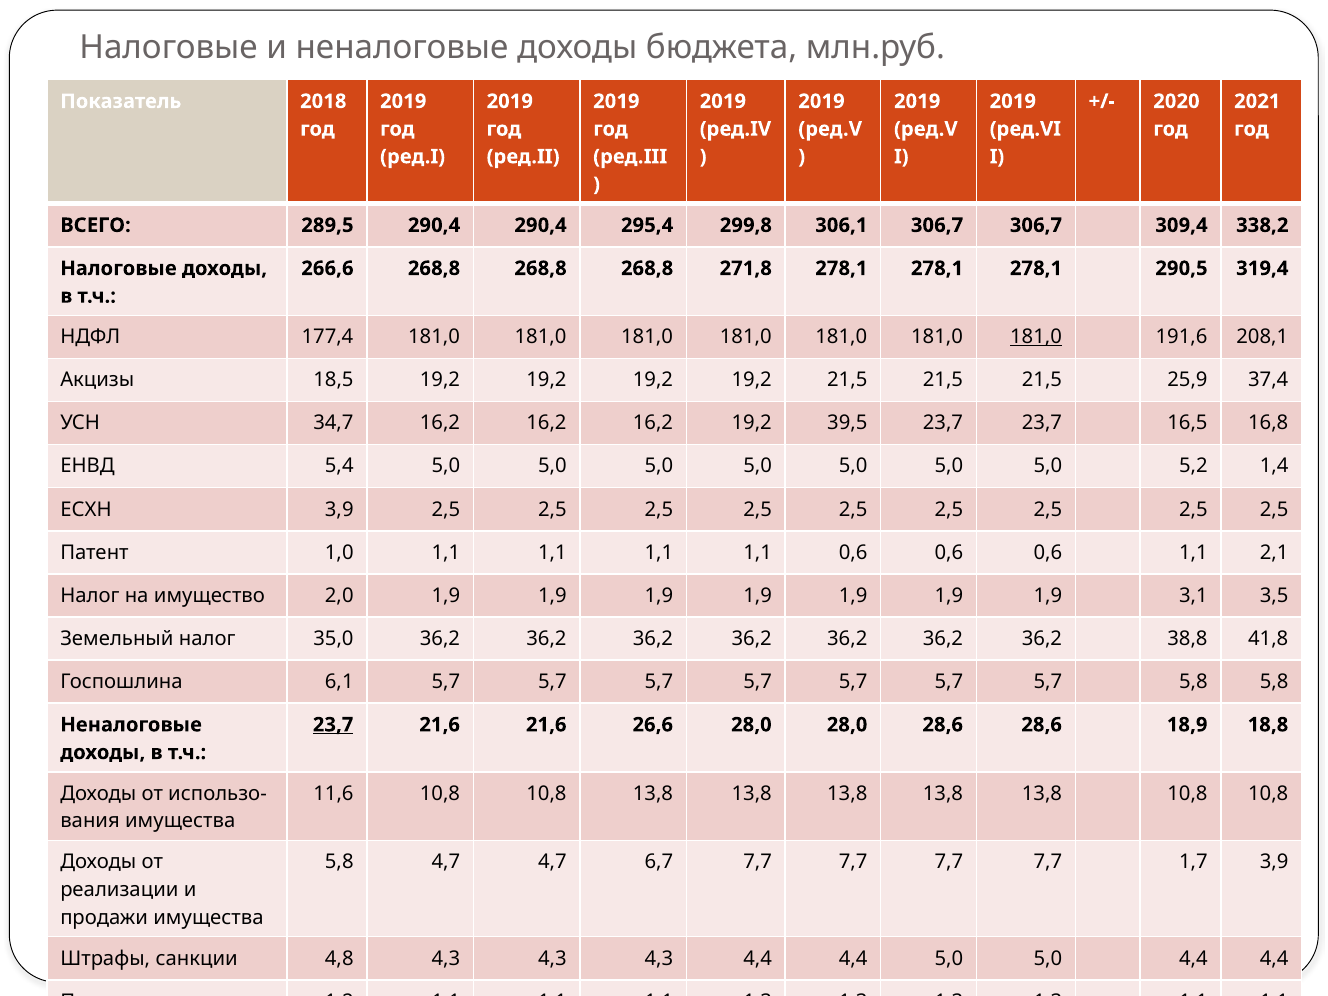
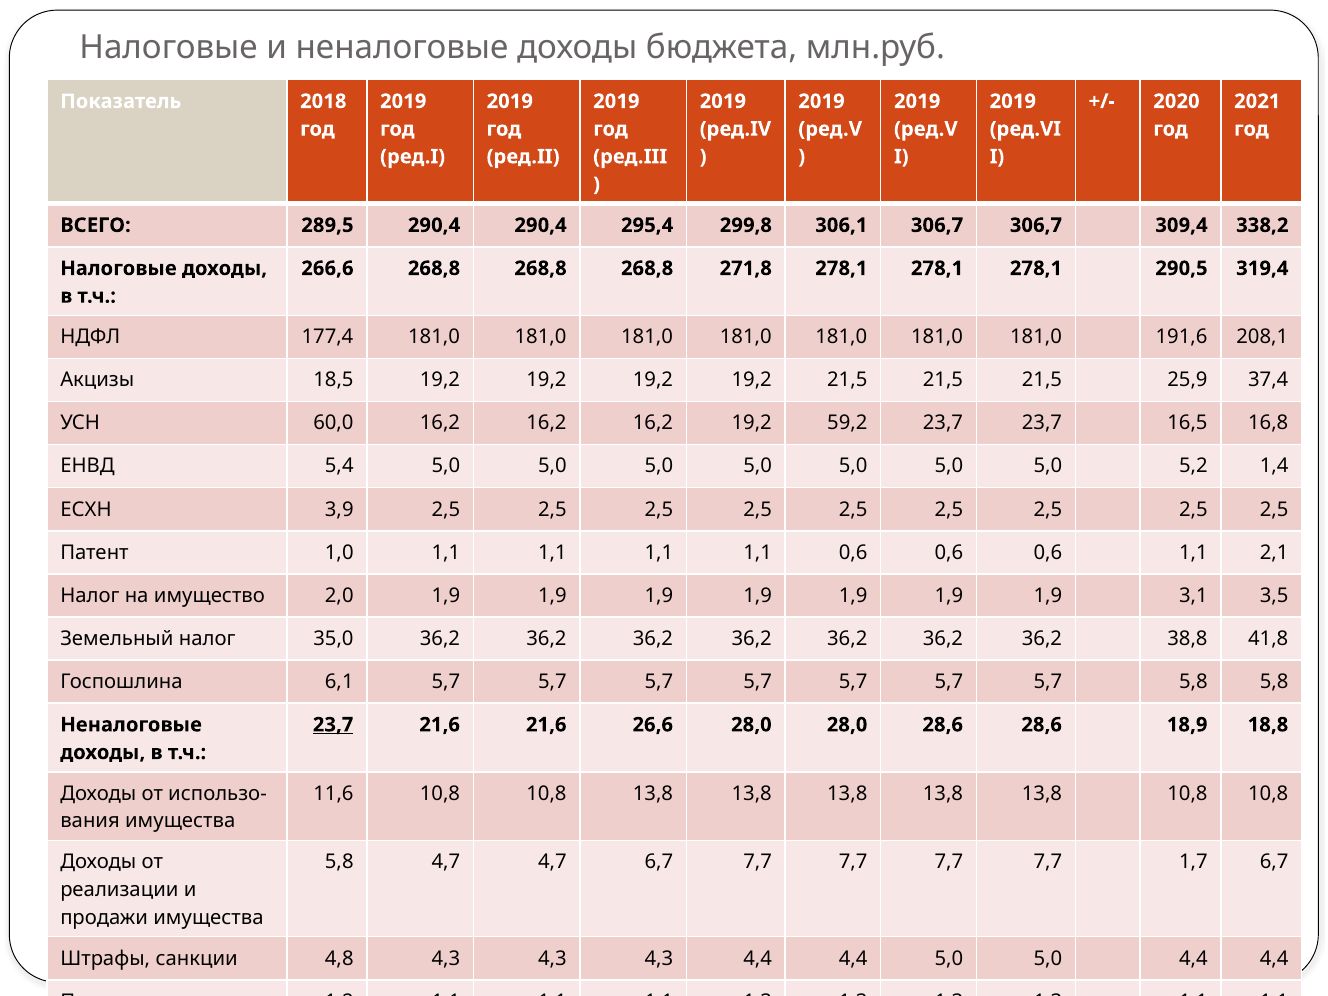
181,0 underline: present -> none (1036, 337)
34,7: 34,7 -> 60,0 (333, 423)
39,5: 39,5 -> 59,2 (847, 423)
1,7 3,9: 3,9 -> 6,7 (1274, 862)
